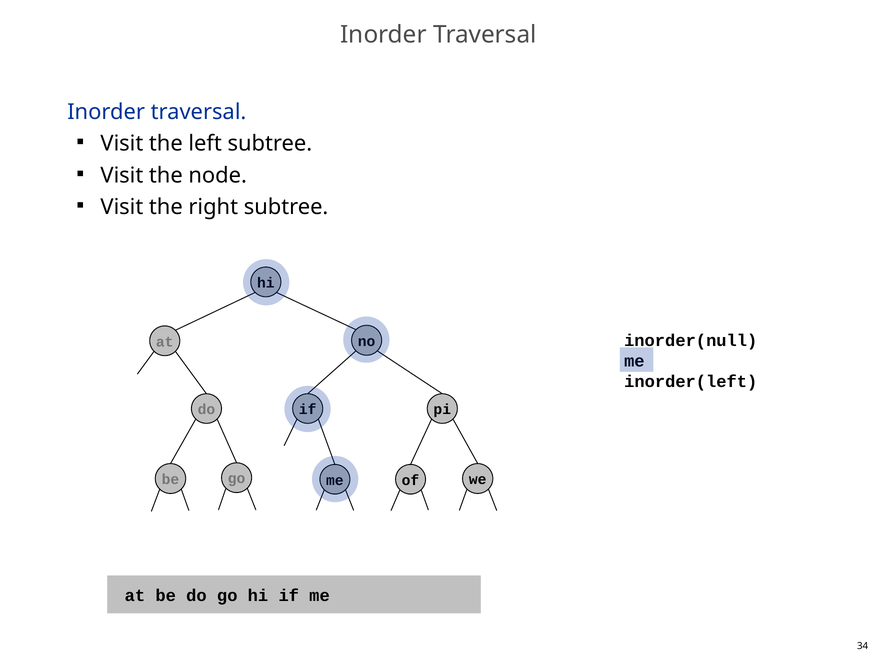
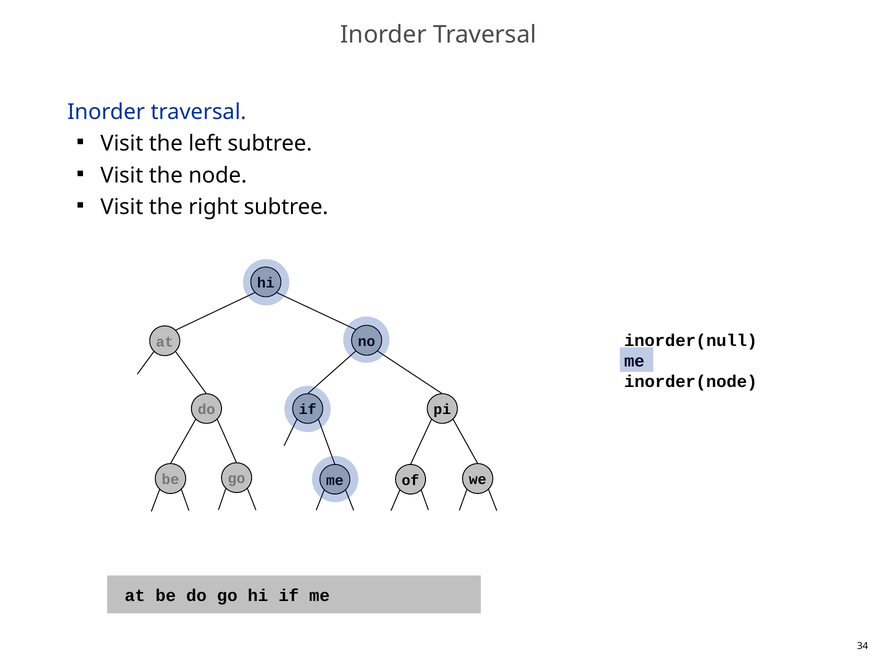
inorder(left: inorder(left -> inorder(node (691, 382)
